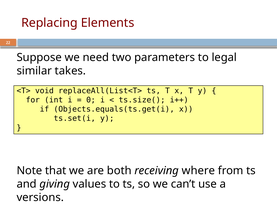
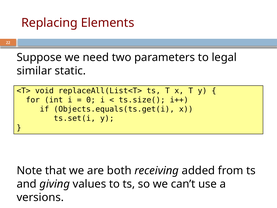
takes: takes -> static (70, 71)
where: where -> added (198, 170)
